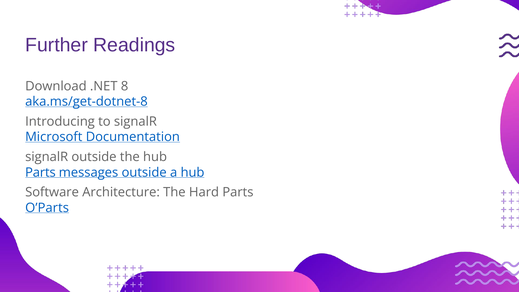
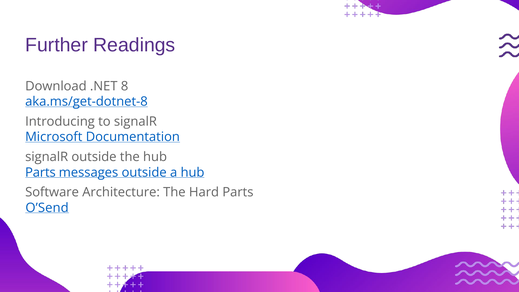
O’Parts: O’Parts -> O’Send (47, 208)
